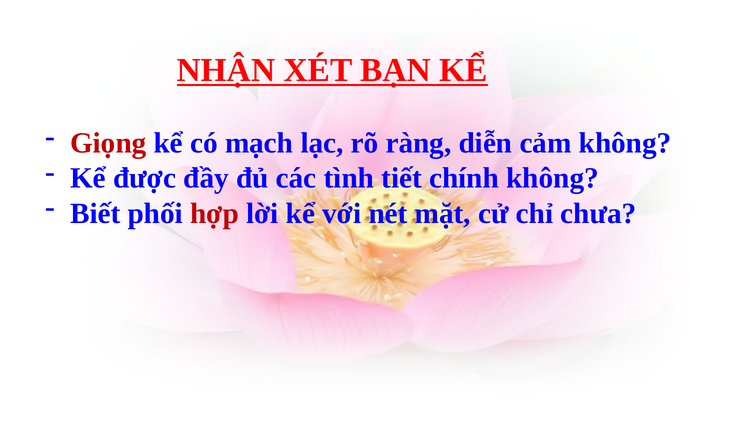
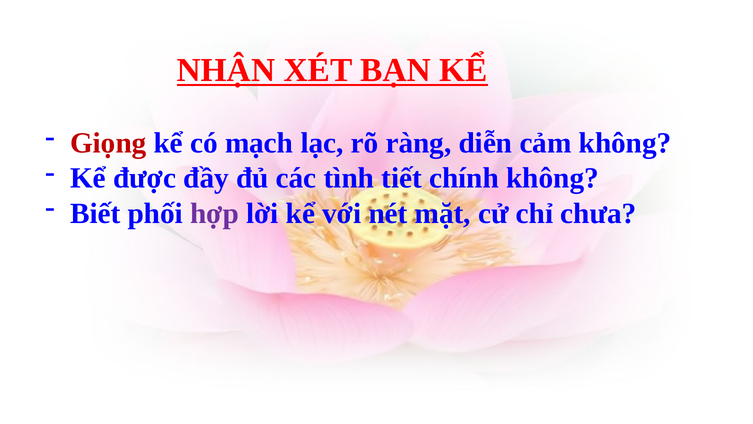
hợp colour: red -> purple (215, 213)
